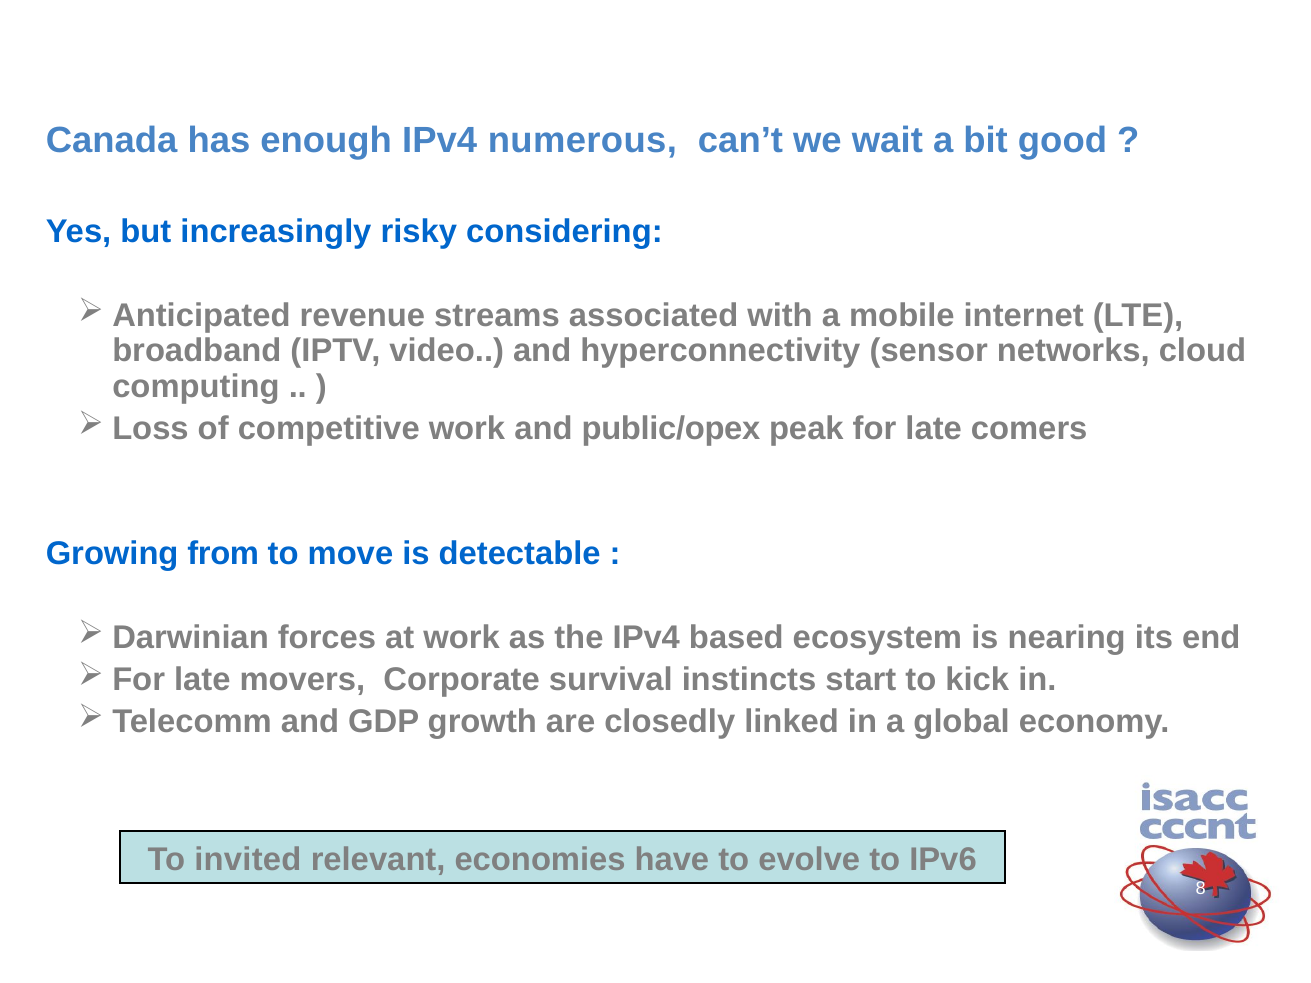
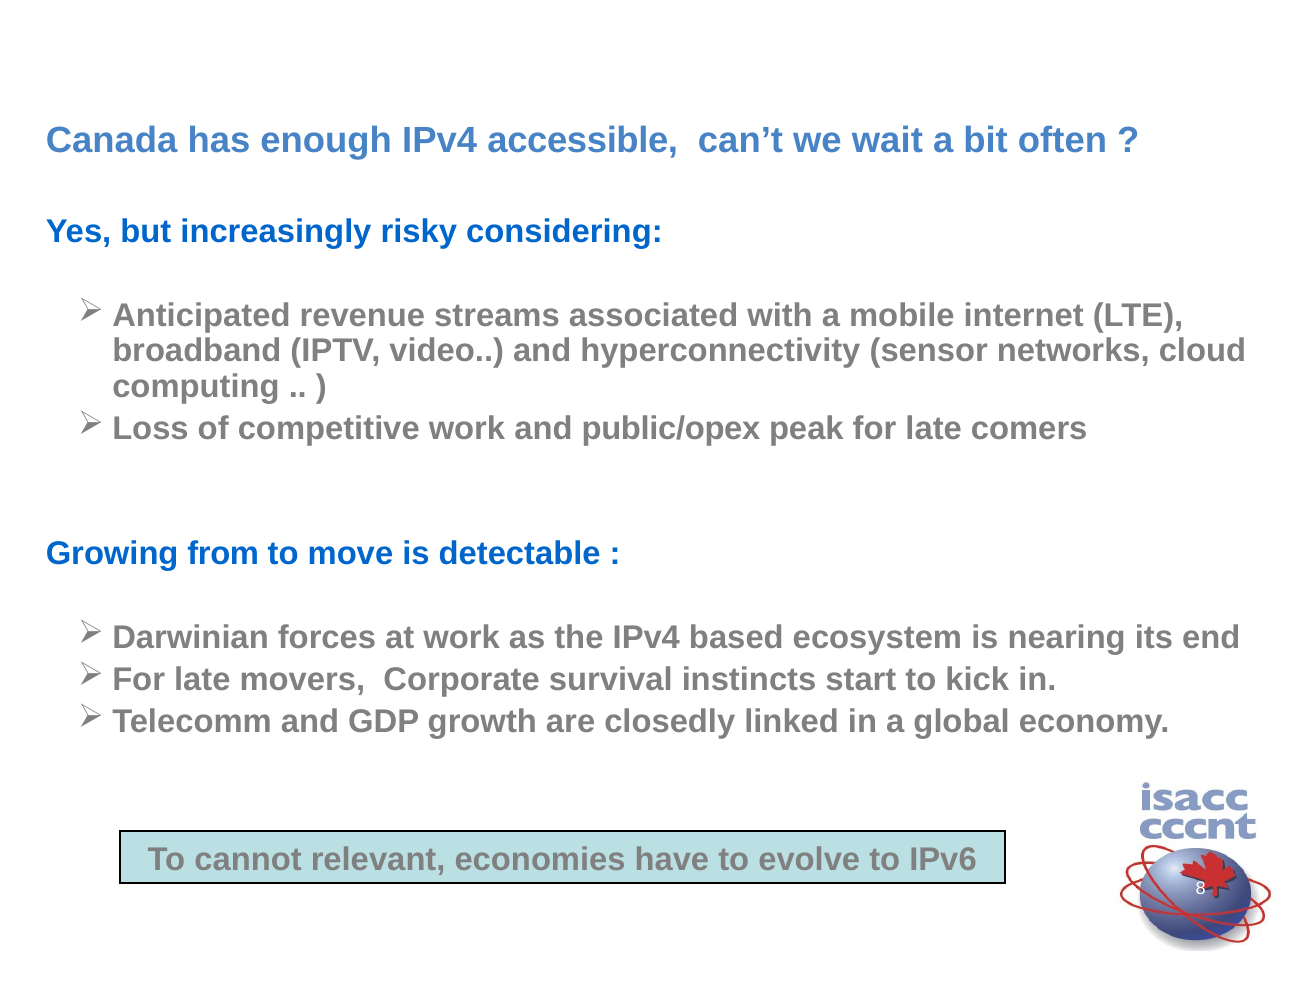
numerous: numerous -> accessible (583, 140)
good: good -> often (1062, 140)
invited: invited -> cannot (248, 860)
